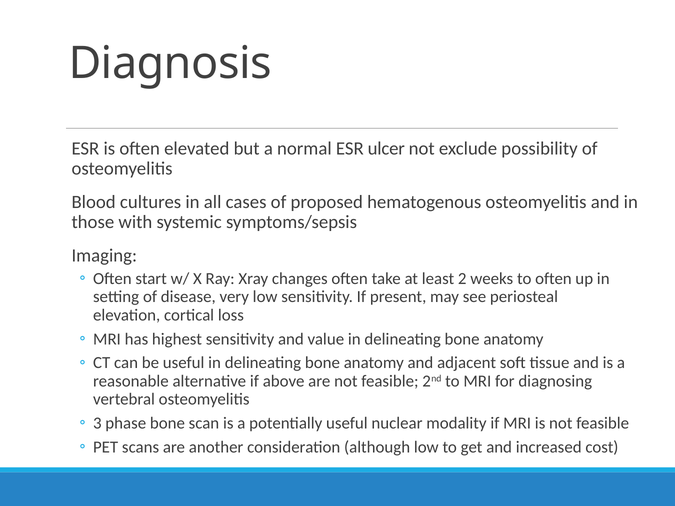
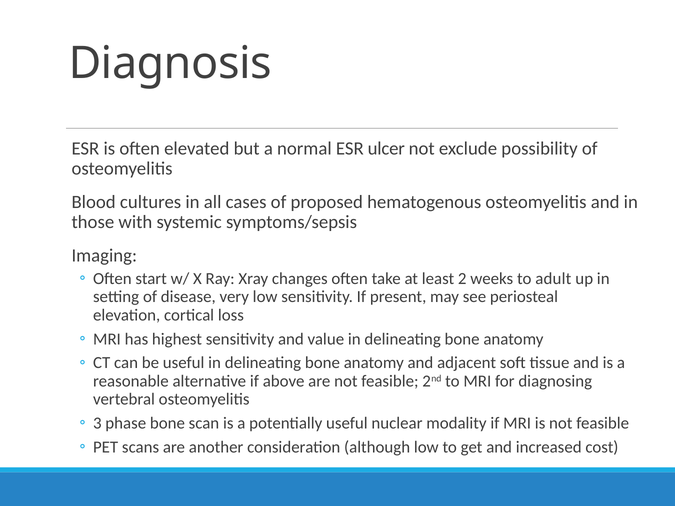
to often: often -> adult (553, 279)
